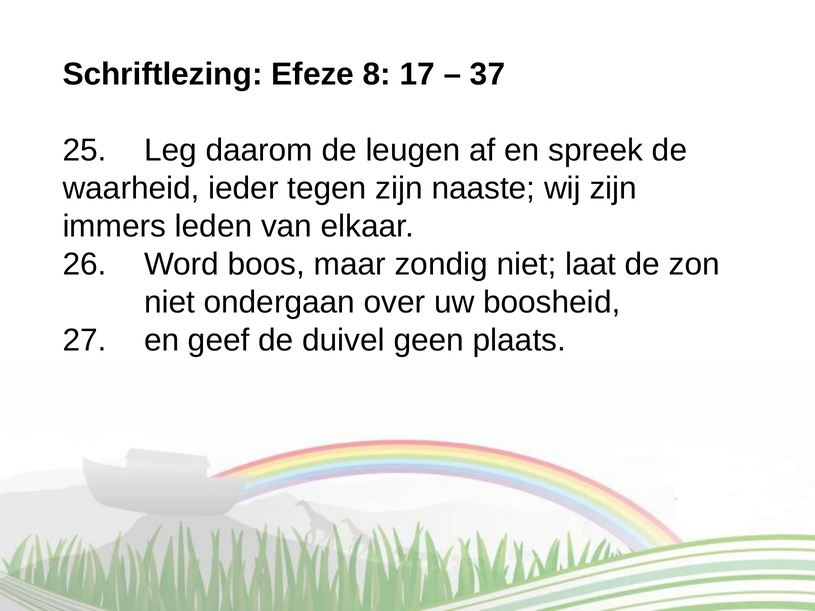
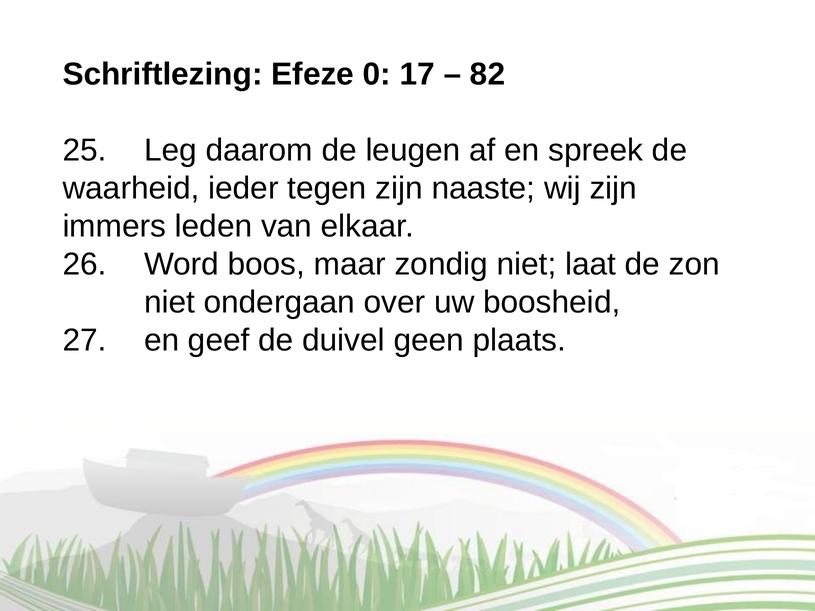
8: 8 -> 0 (377, 74)
37: 37 -> 82 (488, 74)
